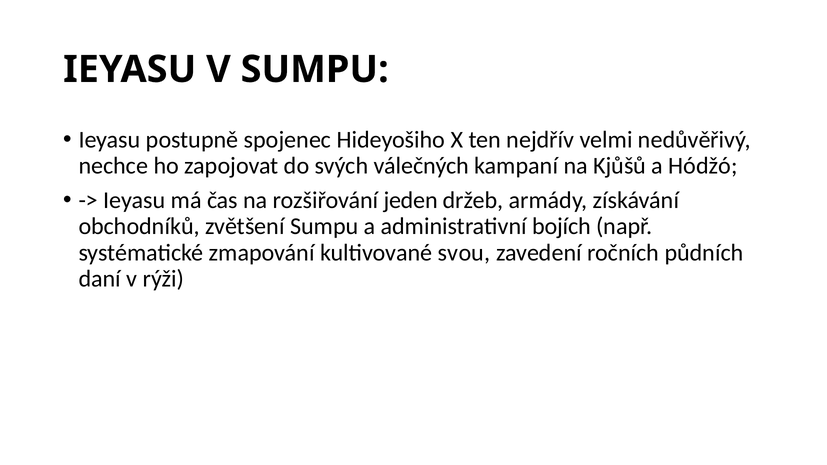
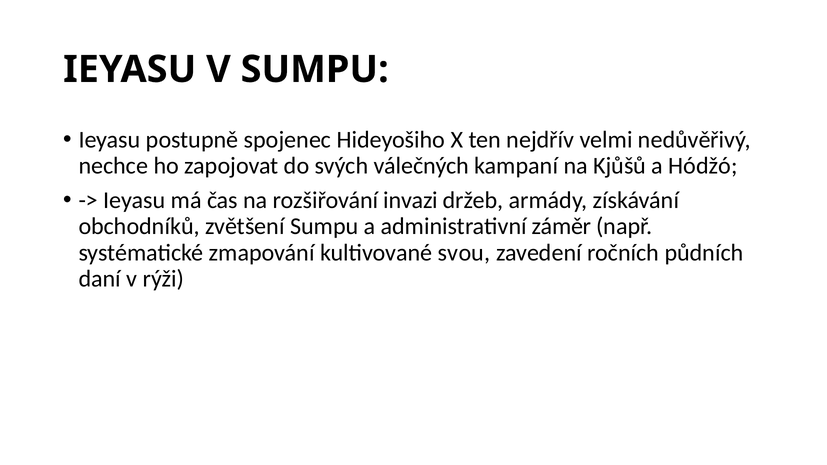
jeden: jeden -> invazi (411, 201)
bojích: bojích -> záměr (562, 227)
